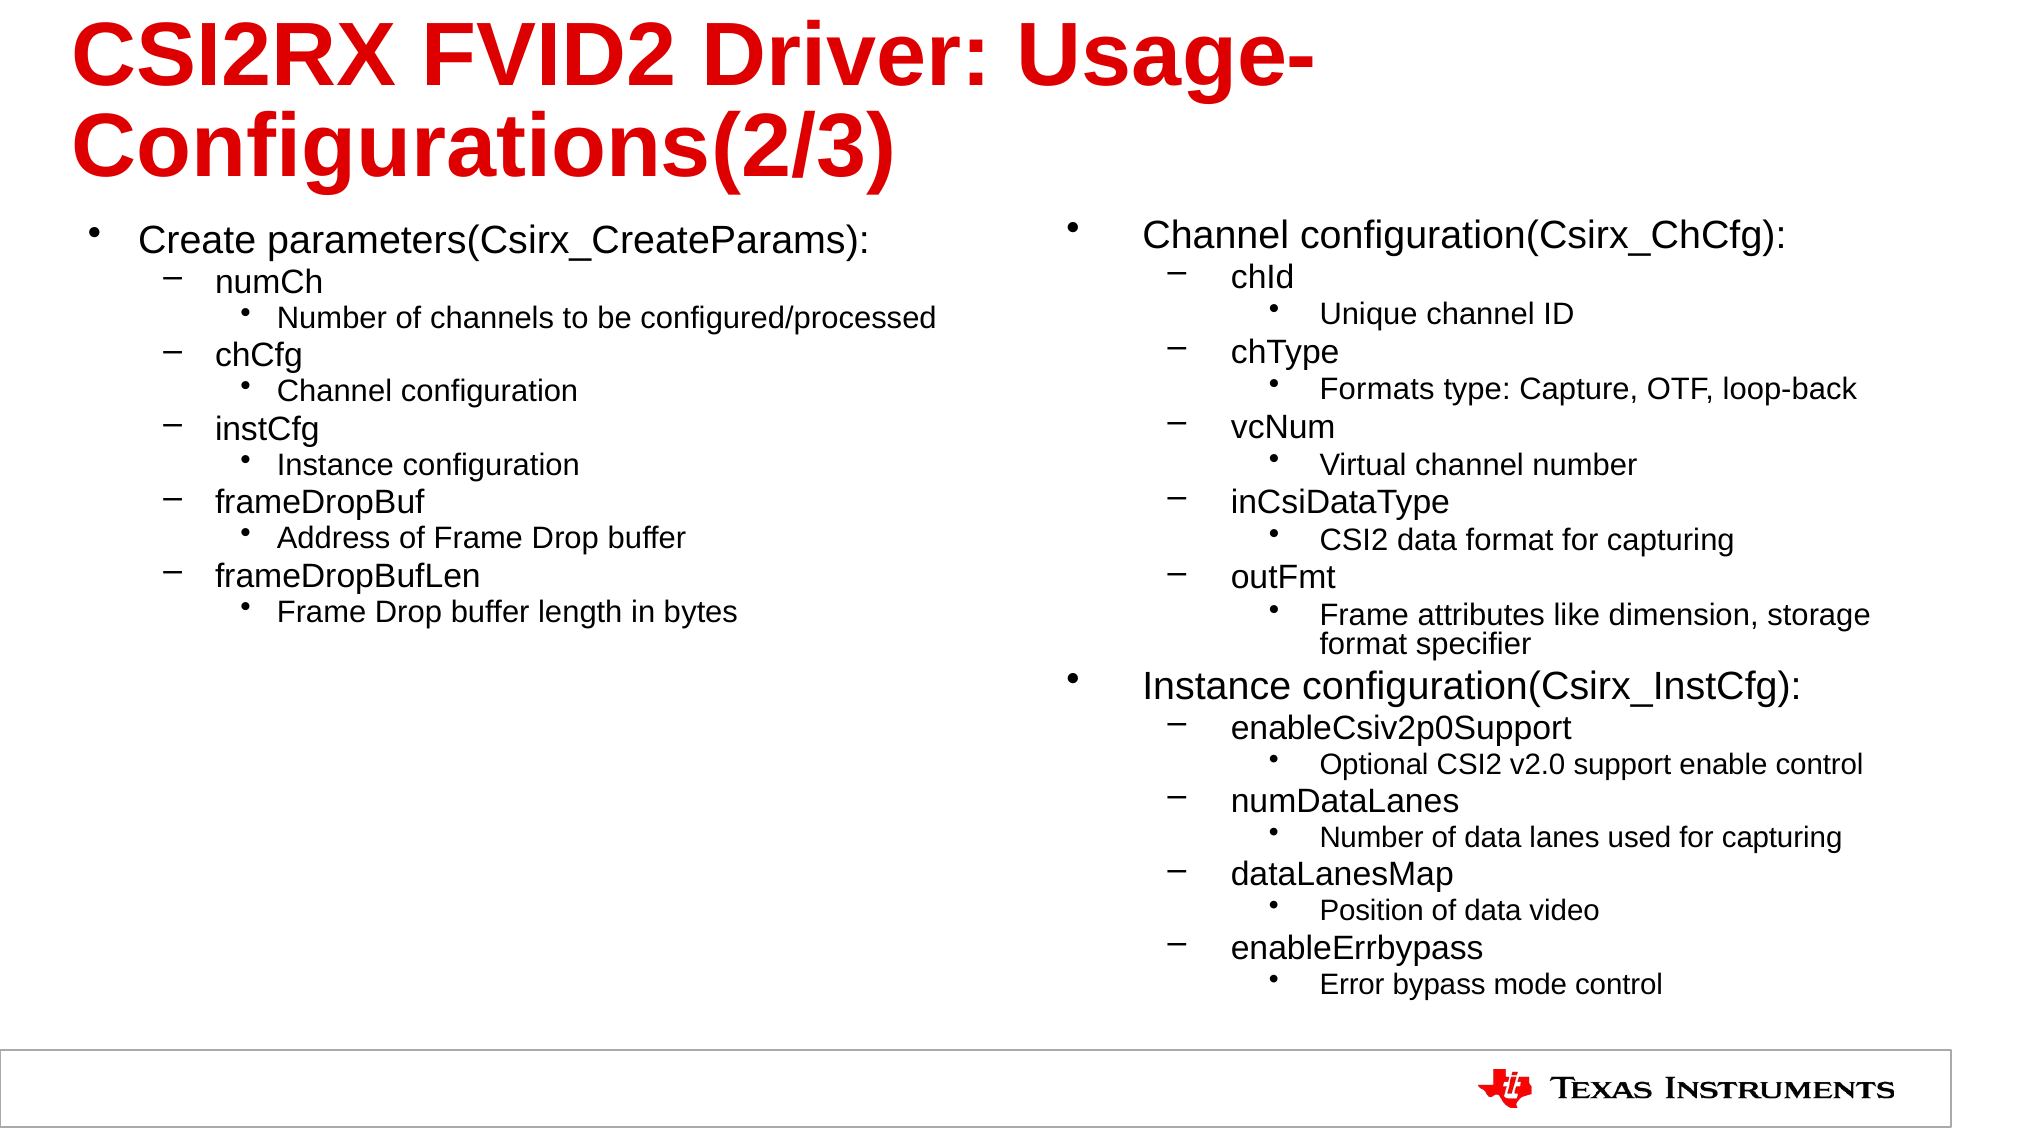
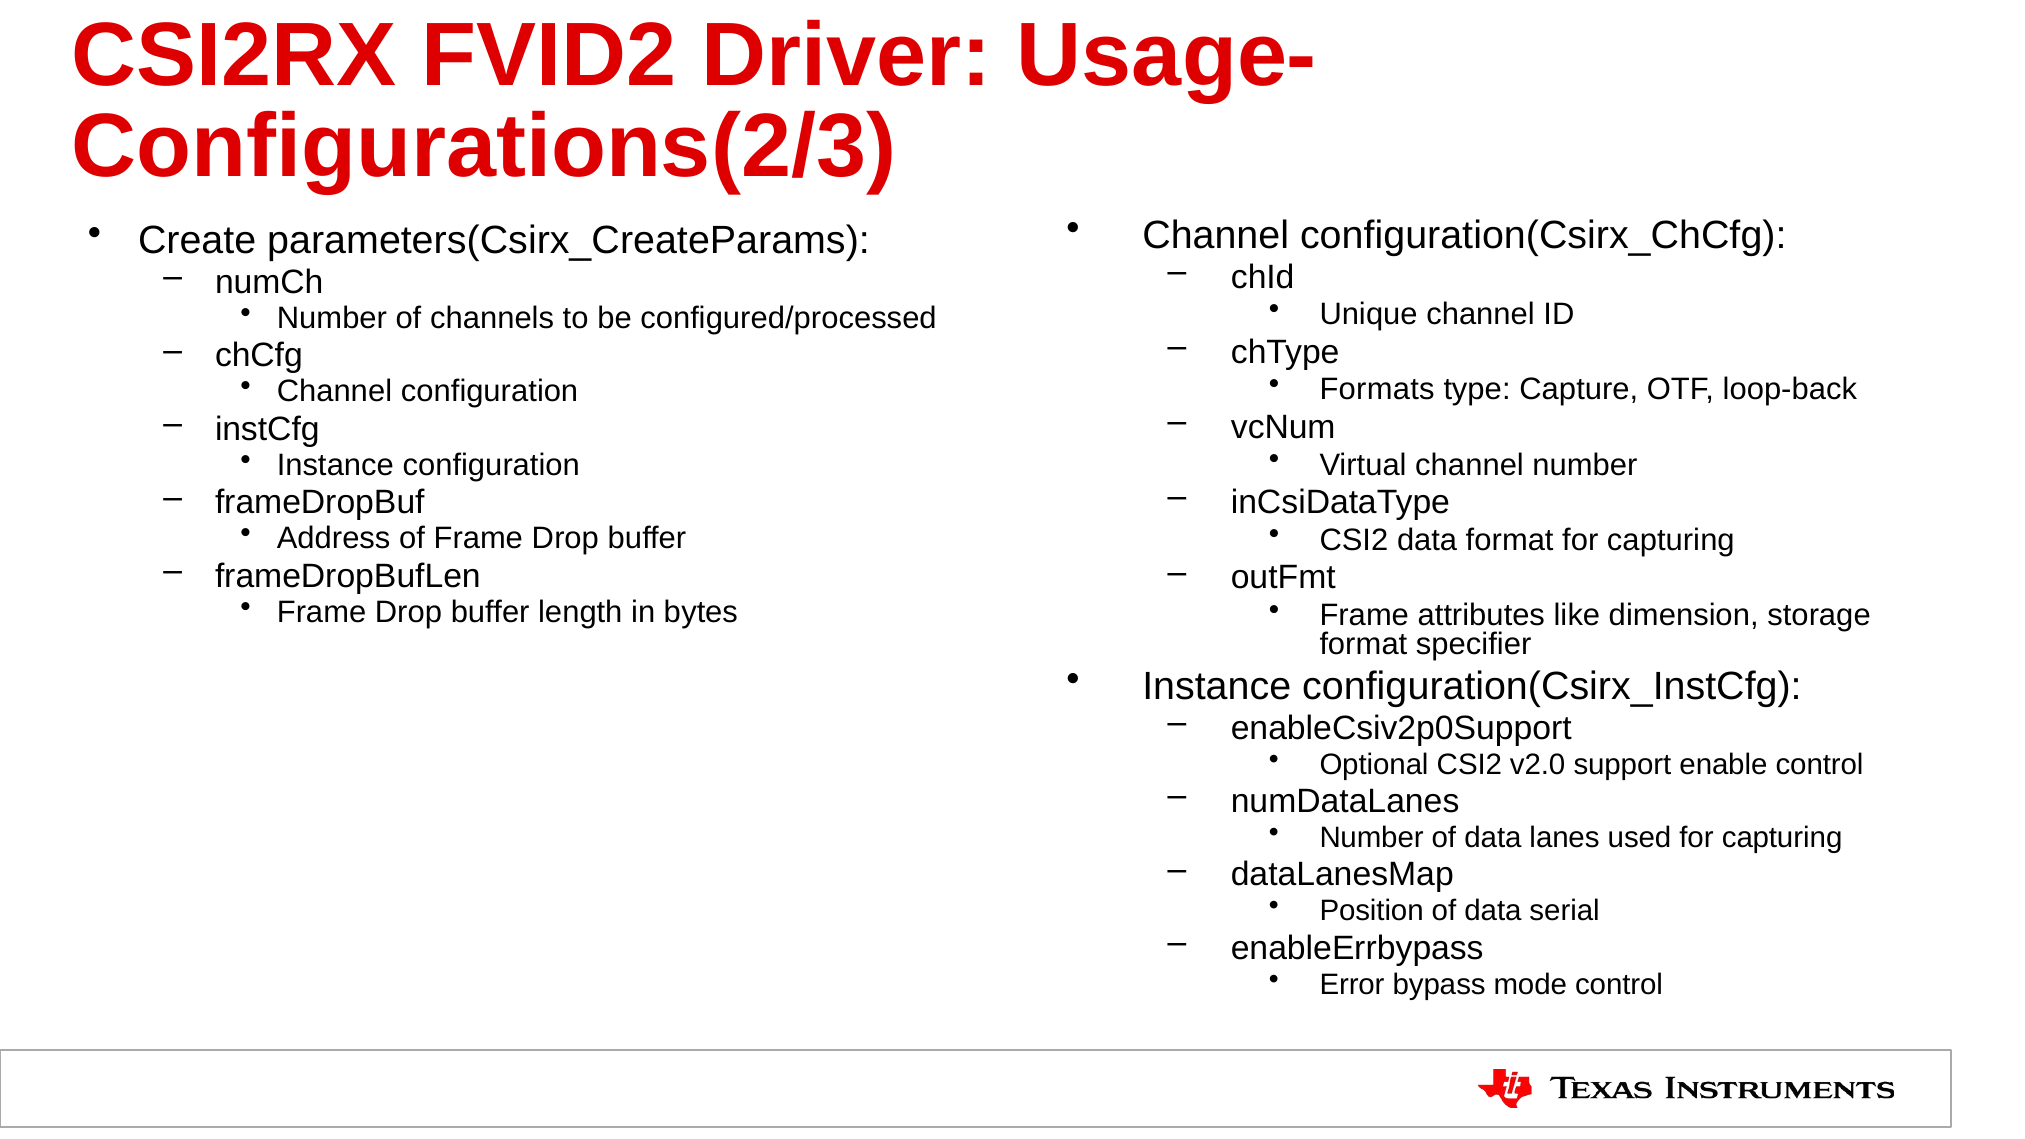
video: video -> serial (1565, 911)
